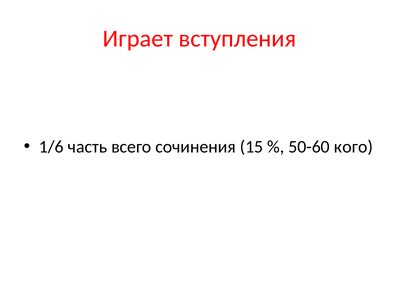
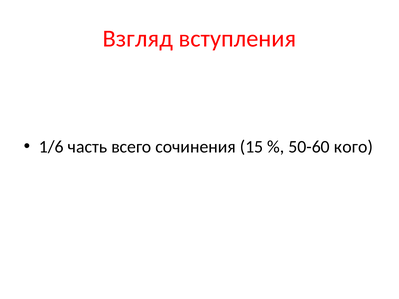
Играет: Играет -> Взгляд (138, 39)
